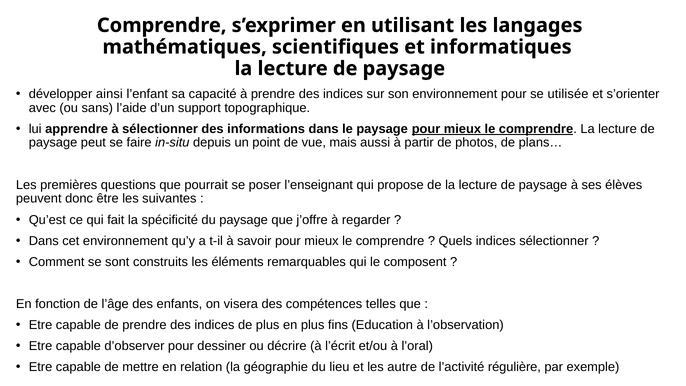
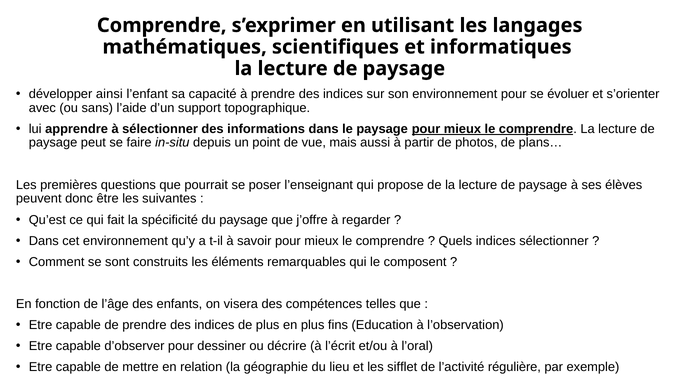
utilisée: utilisée -> évoluer (568, 94)
autre: autre -> sifflet (402, 367)
